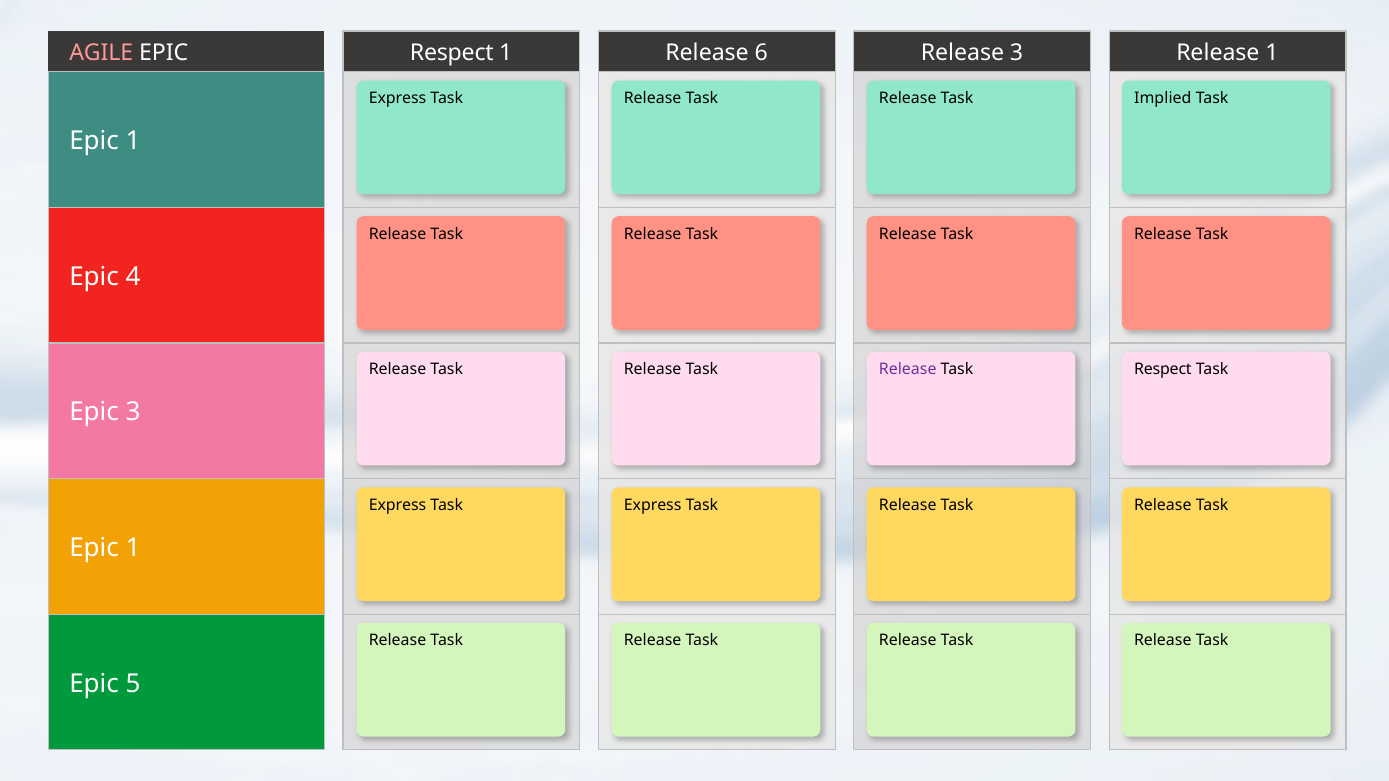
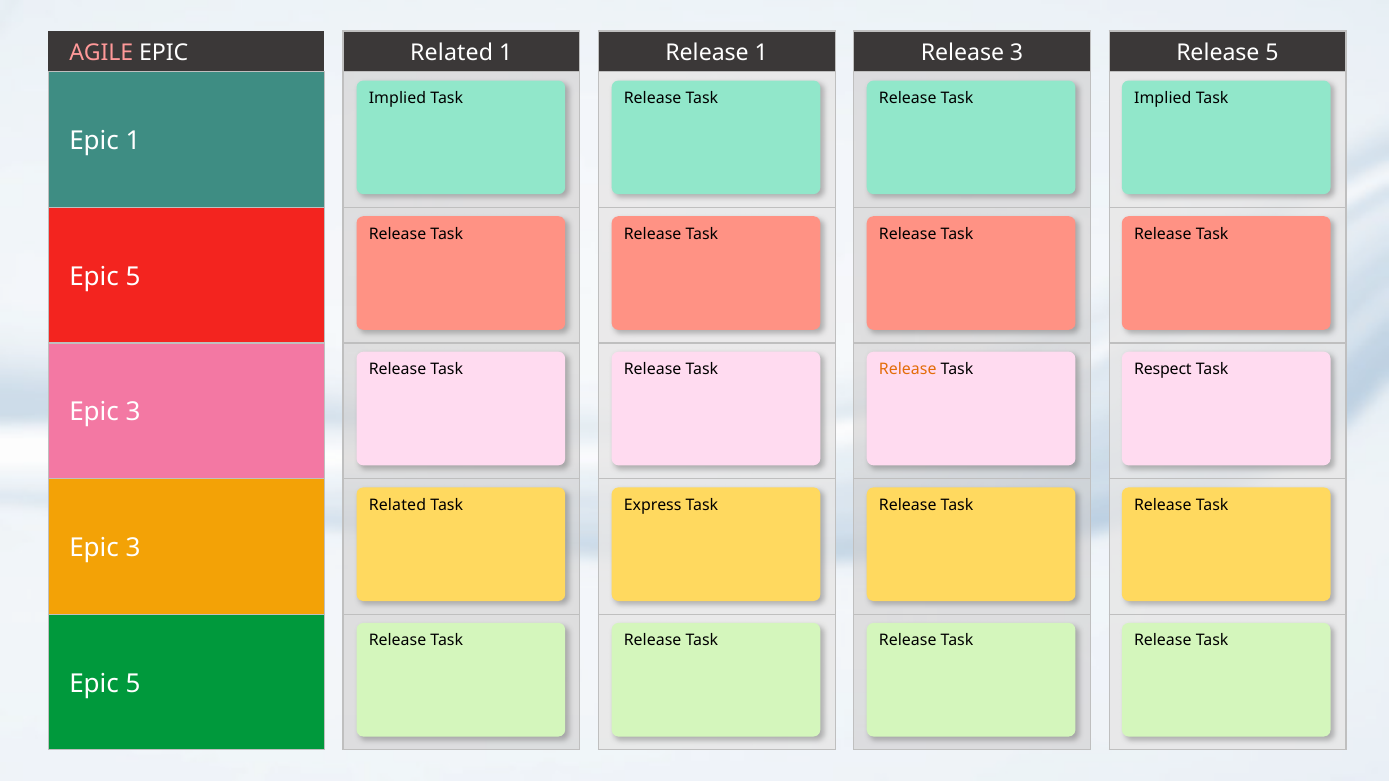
EPIC Respect: Respect -> Related (452, 53)
Release 6: 6 -> 1 (761, 53)
Release 1: 1 -> 5 (1272, 53)
Express: Express -> Implied (397, 98)
4: 4 -> 5 (133, 277)
Release colour: purple -> orange (908, 370)
Express: Express -> Related (397, 505)
1: 1 -> 3 (133, 548)
